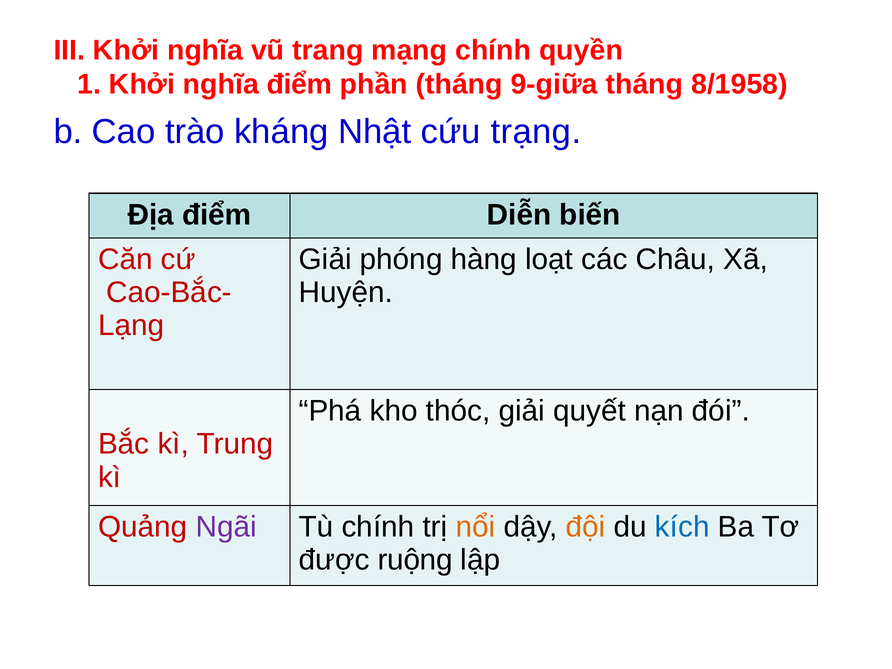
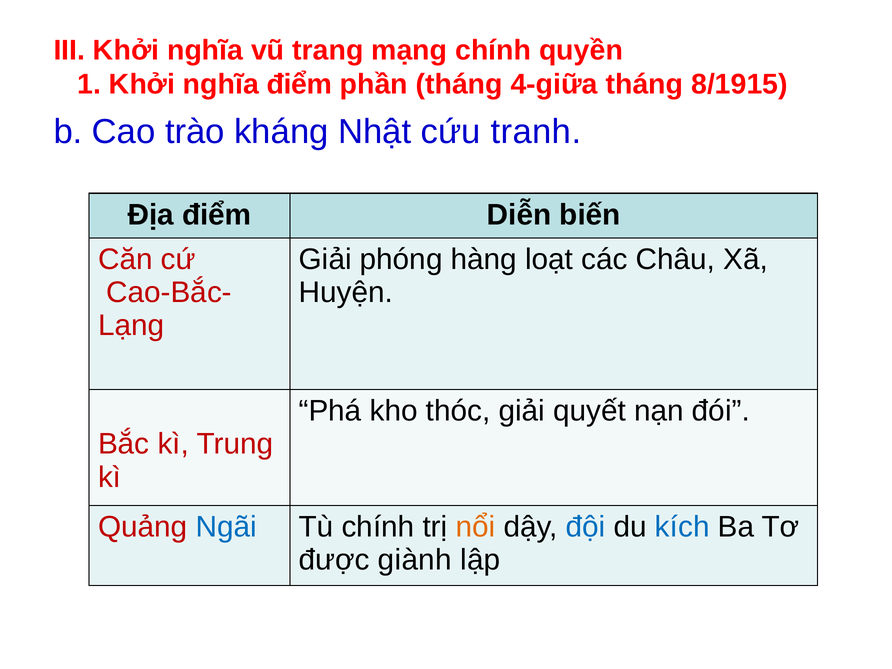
9-giữa: 9-giữa -> 4-giữa (554, 85)
8/1958: 8/1958 -> 8/1915 (739, 85)
trạng: trạng -> tranh (536, 132)
Ngãi colour: purple -> blue (226, 527)
đội colour: orange -> blue (586, 527)
ruộng: ruộng -> giành (415, 560)
